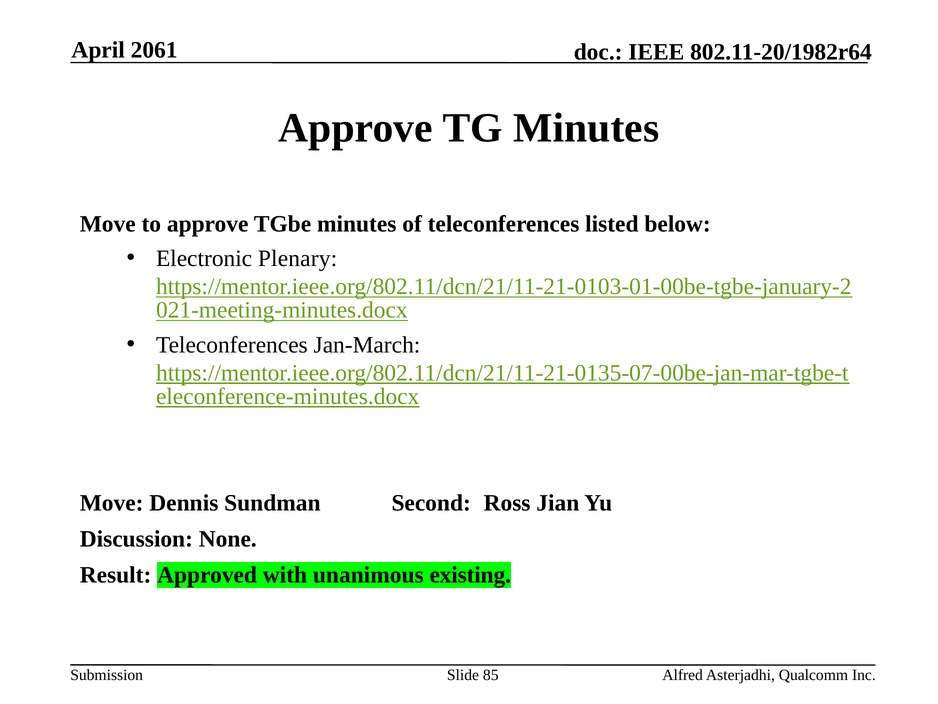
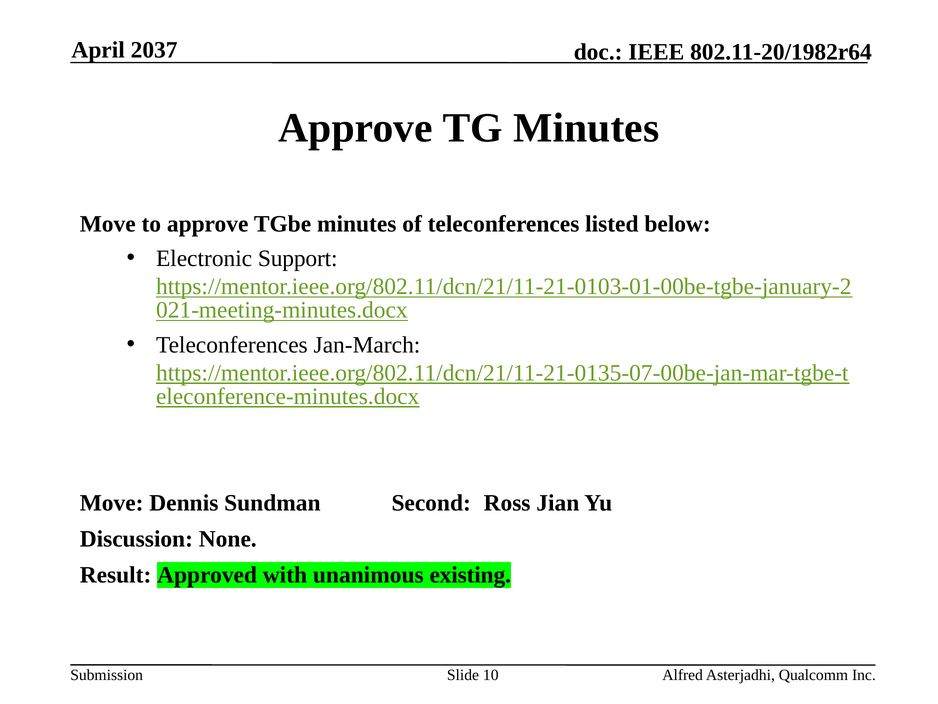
2061: 2061 -> 2037 (154, 50)
Plenary: Plenary -> Support (298, 258)
85: 85 -> 10 (491, 675)
